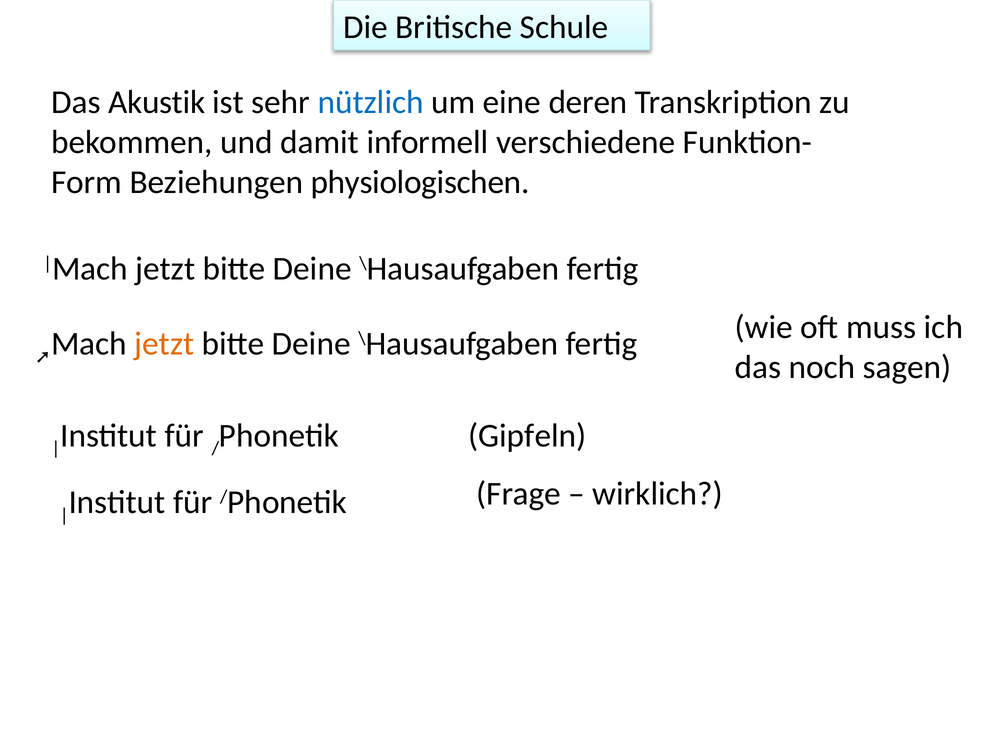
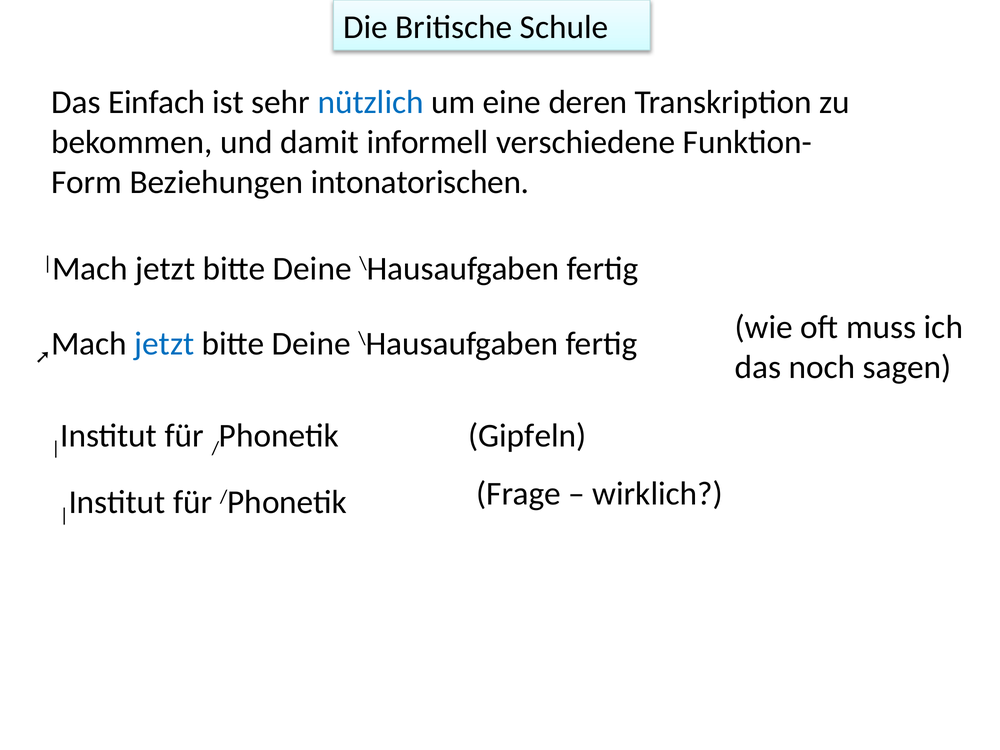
Akustik: Akustik -> Einfach (157, 102)
physiologischen: physiologischen -> intonatorischen (420, 182)
jetzt colour: orange -> blue (164, 344)
